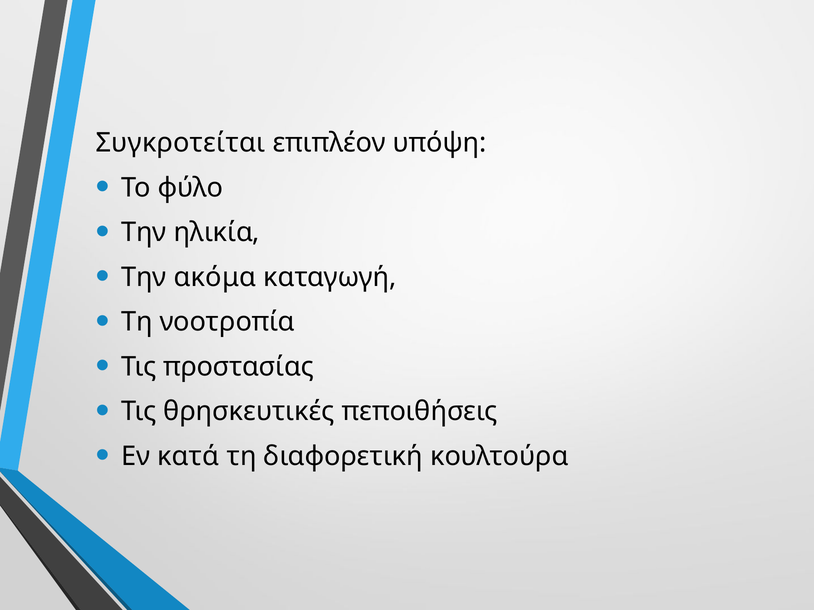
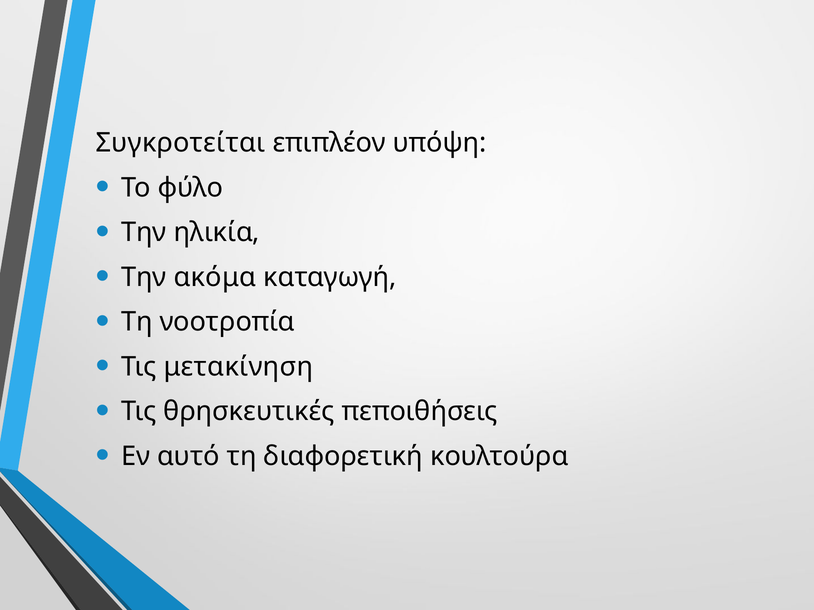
προστασίας: προστασίας -> μετακίνηση (238, 367)
κατά: κατά -> αυτό (188, 456)
